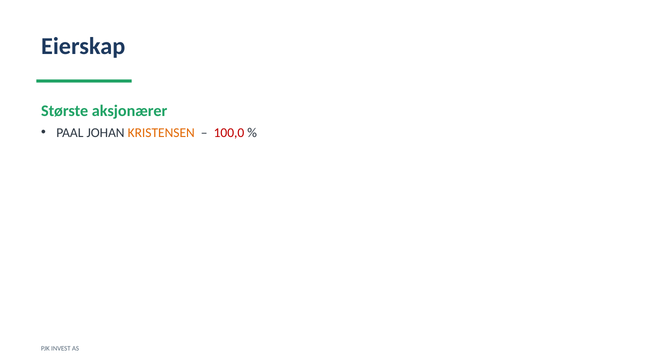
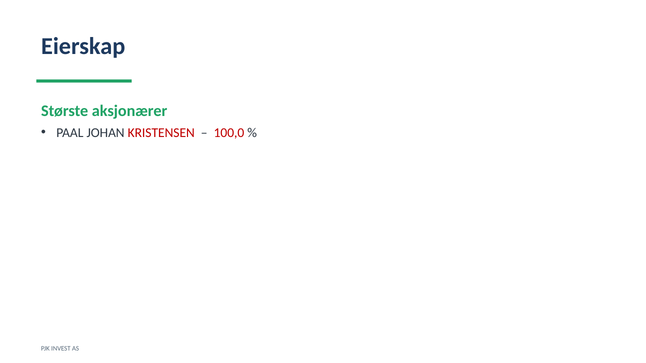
KRISTENSEN colour: orange -> red (161, 133)
